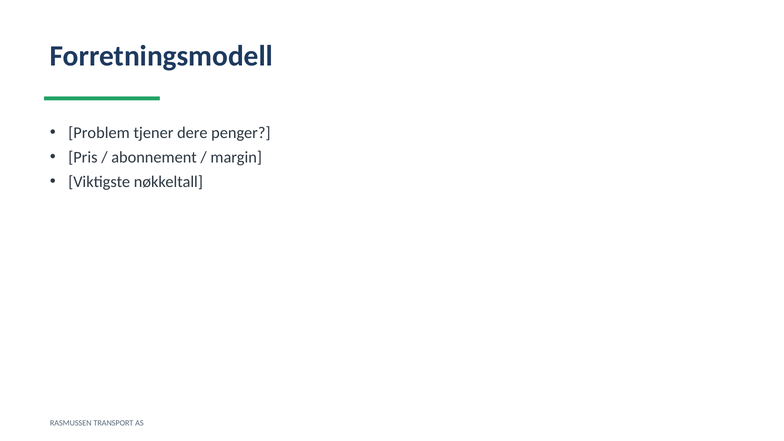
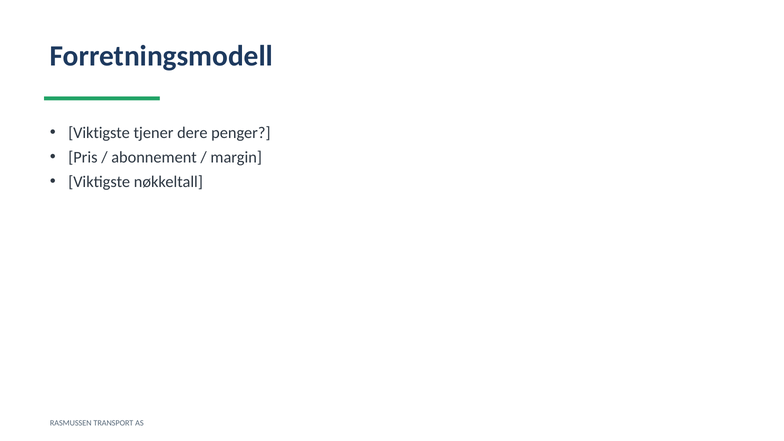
Problem: Problem -> Viktigste (99, 133)
